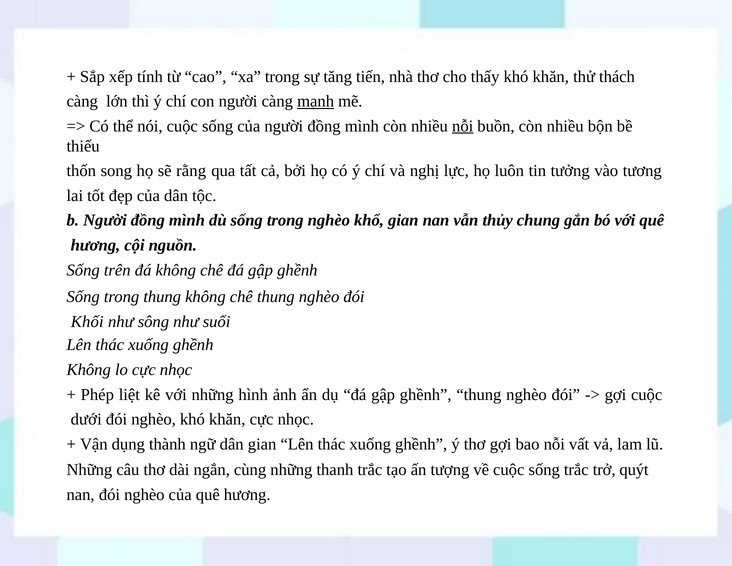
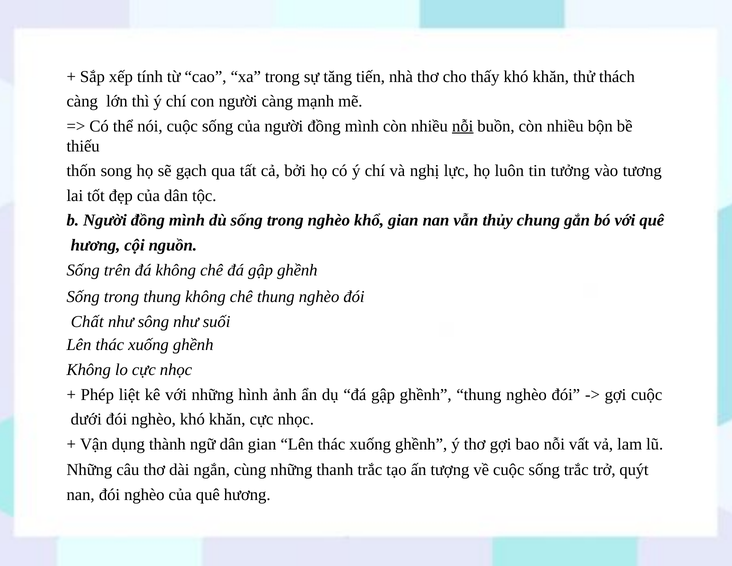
mạnh underline: present -> none (316, 101)
rằng: rằng -> gạch (191, 171)
Khối: Khối -> Chất (87, 321)
